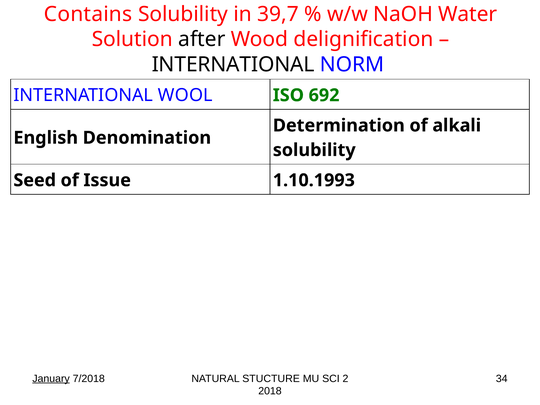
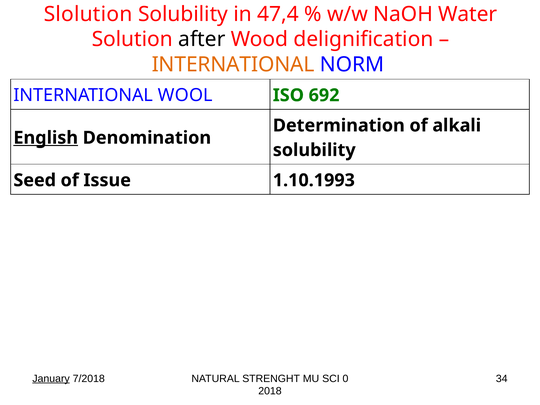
Contains: Contains -> Slolution (88, 14)
39,7: 39,7 -> 47,4 (278, 14)
INTERNATIONAL colour: black -> orange (233, 65)
English underline: none -> present (46, 138)
STUCTURE: STUCTURE -> STRENGHT (271, 379)
2: 2 -> 0 (346, 379)
